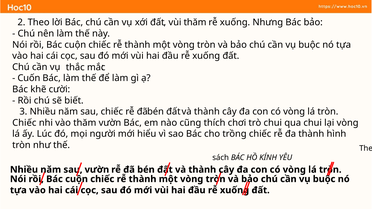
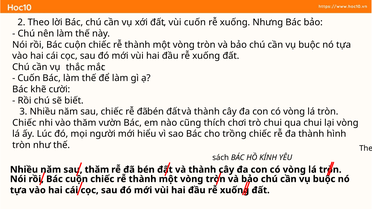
vùi thăm: thăm -> cuốn (195, 22)
vườn: vườn -> thăm (97, 170)
